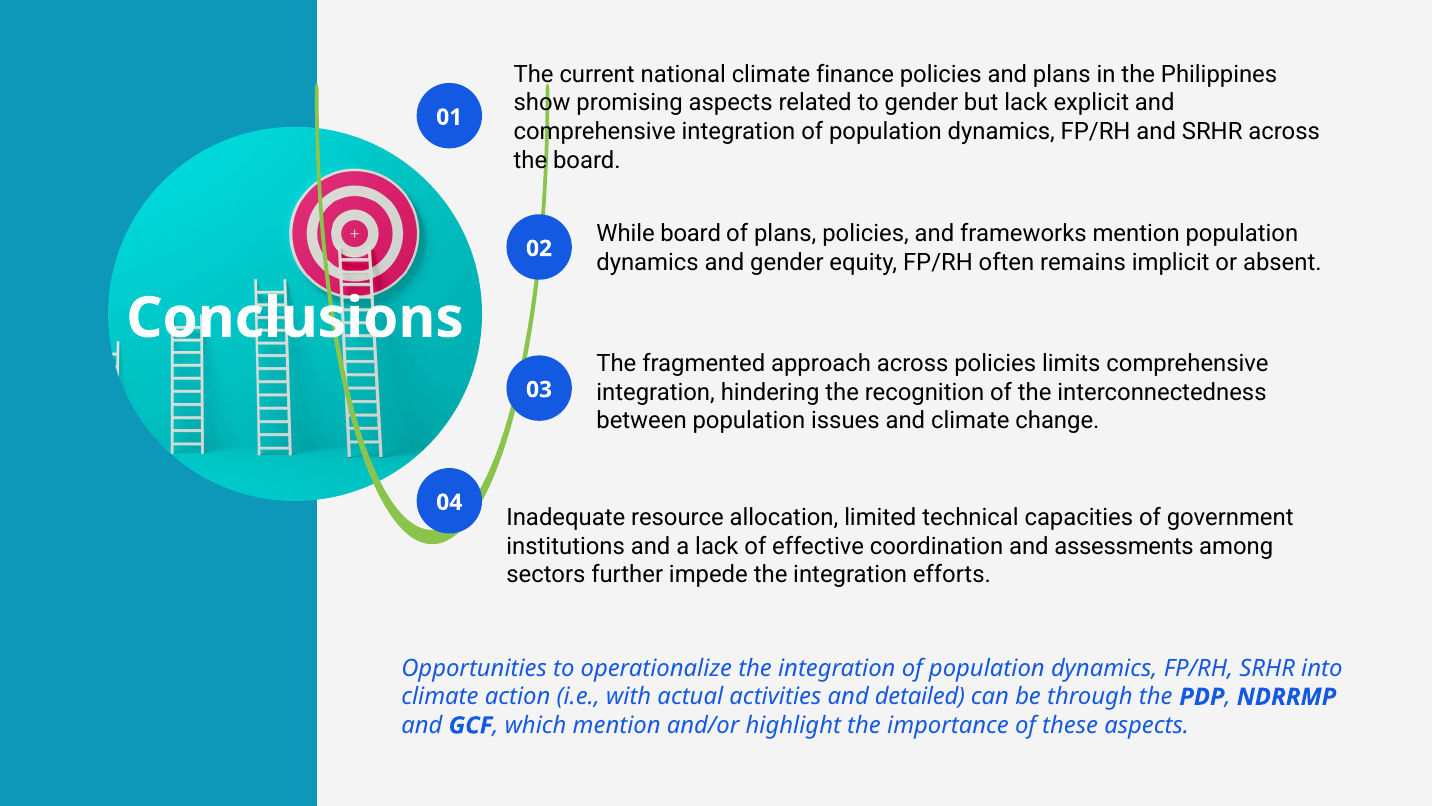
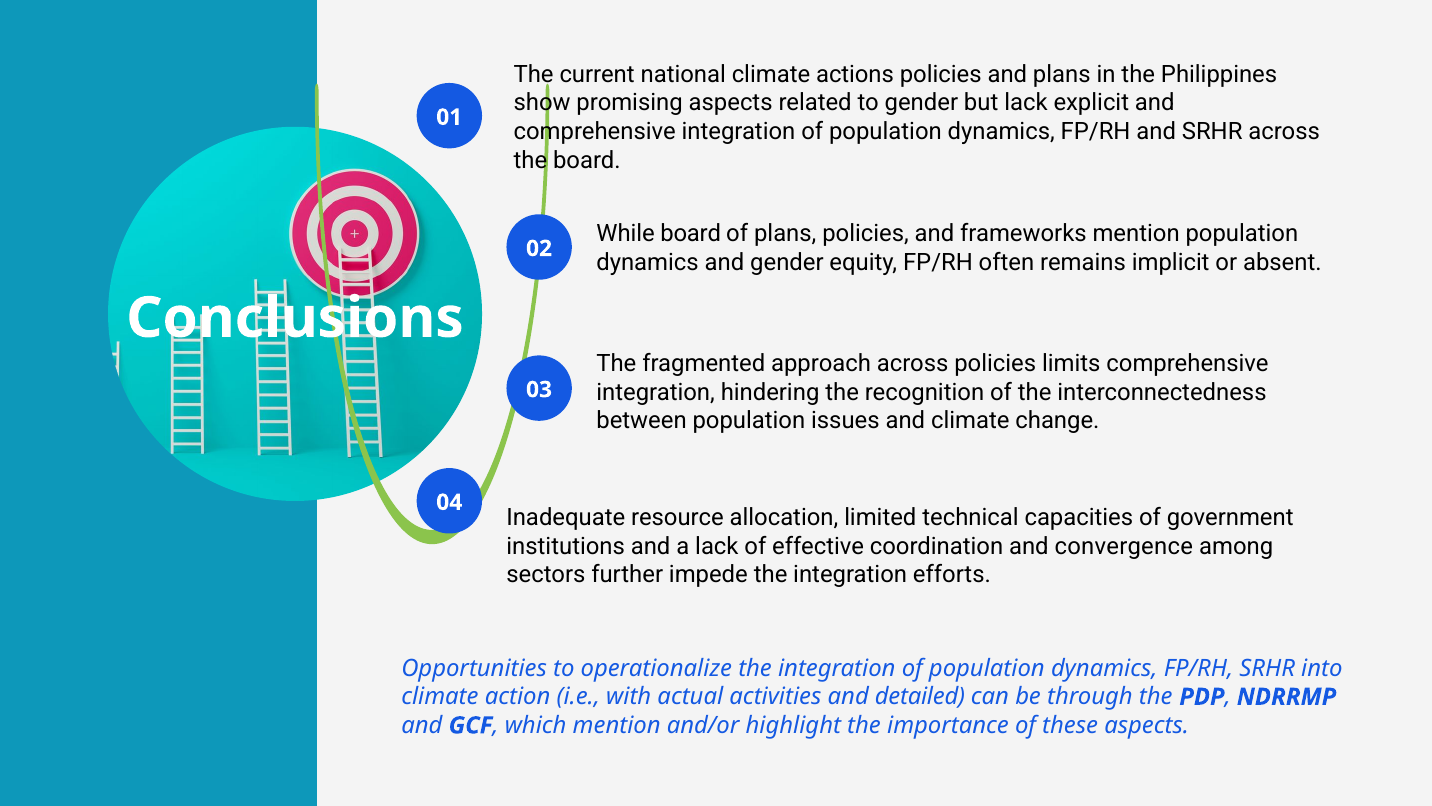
finance: finance -> actions (855, 74)
assessments: assessments -> convergence (1124, 546)
